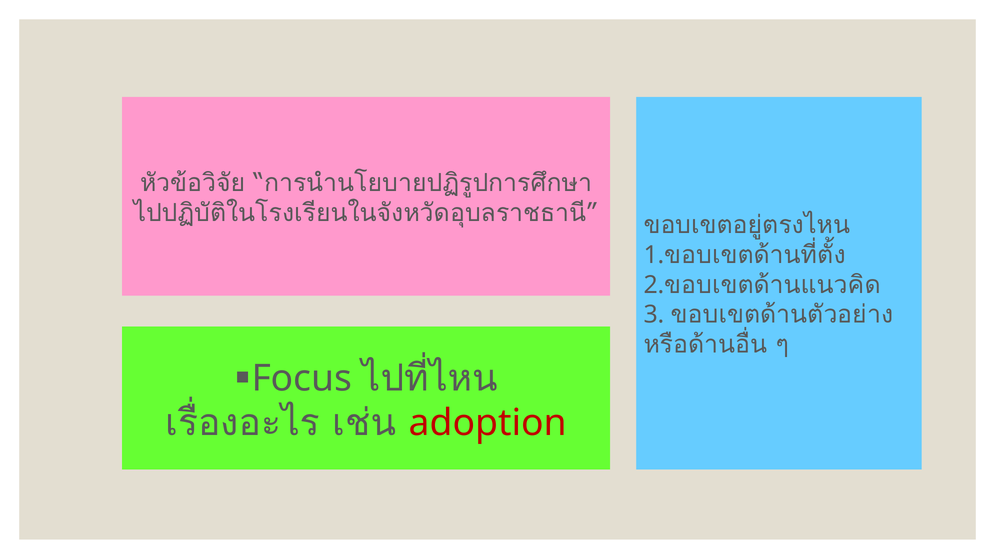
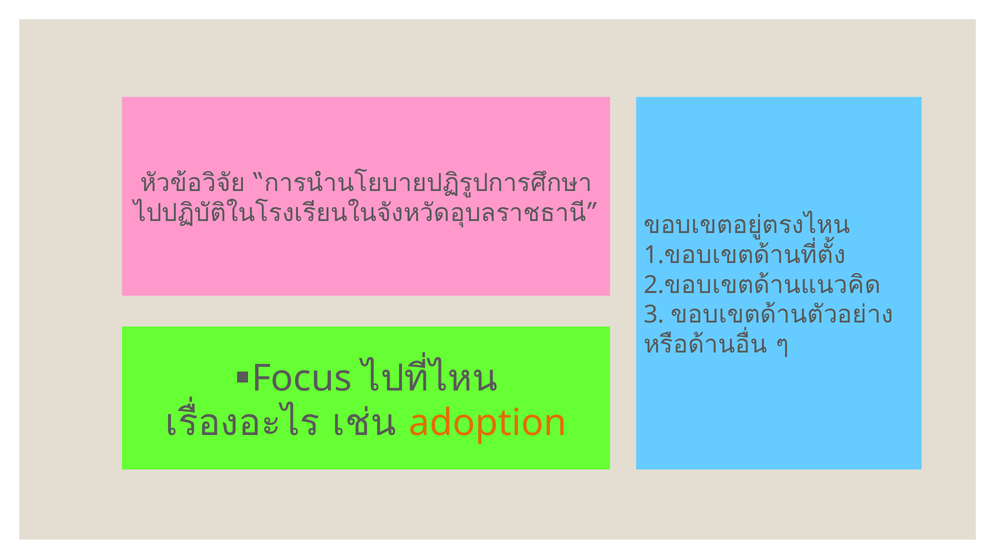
adoption colour: red -> orange (488, 423)
